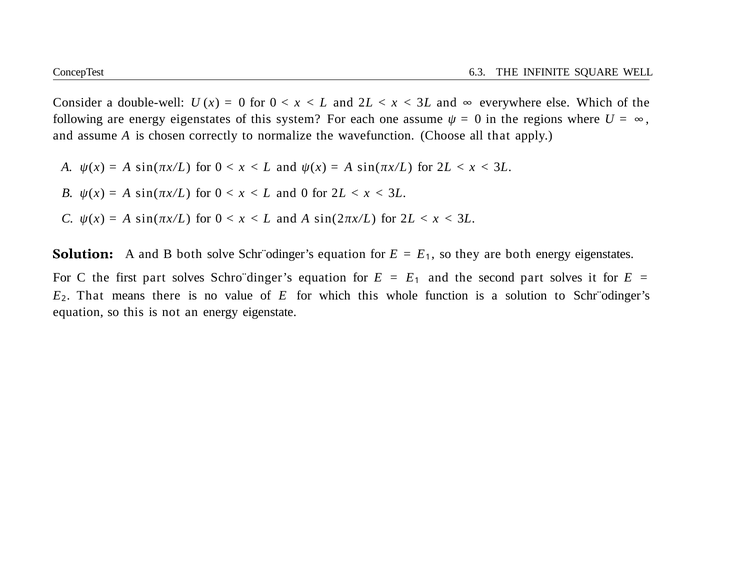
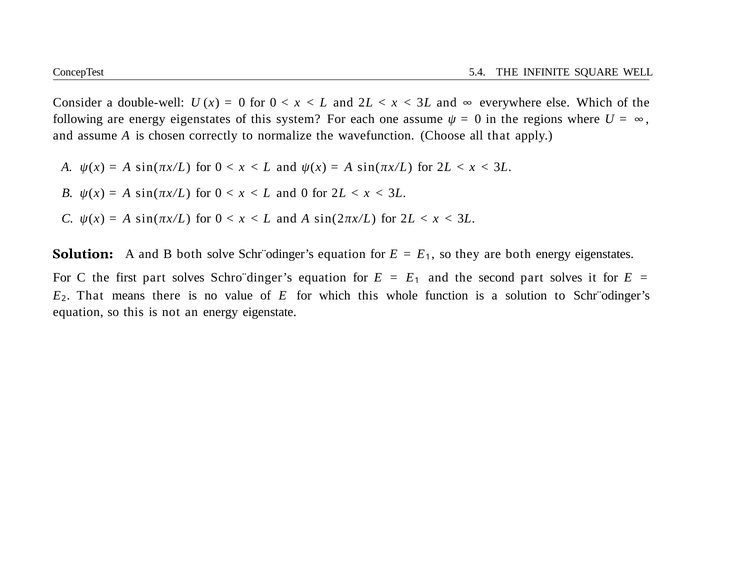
6.3: 6.3 -> 5.4 (477, 72)
